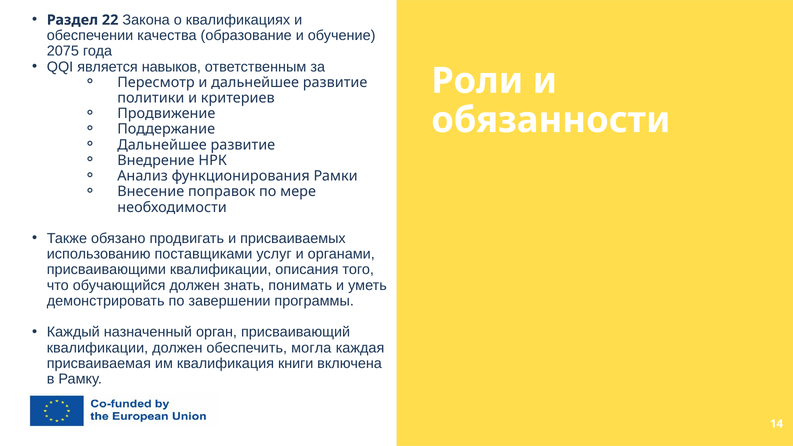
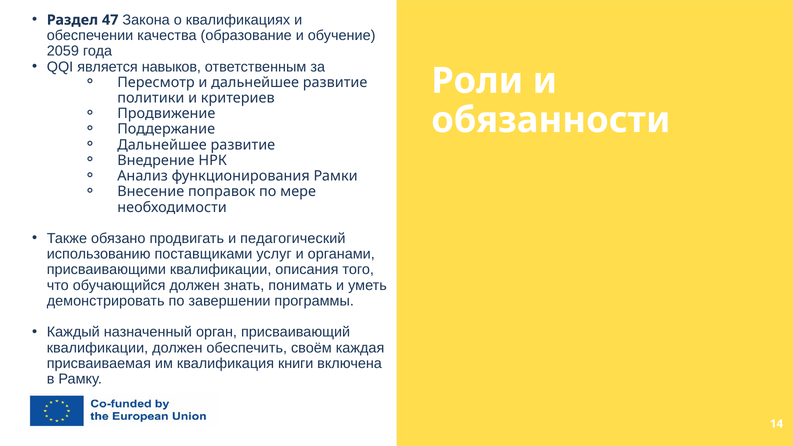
22: 22 -> 47 (110, 20)
2075: 2075 -> 2059 (63, 51)
присваиваемых: присваиваемых -> педагогический (293, 239)
могла: могла -> своём (311, 348)
